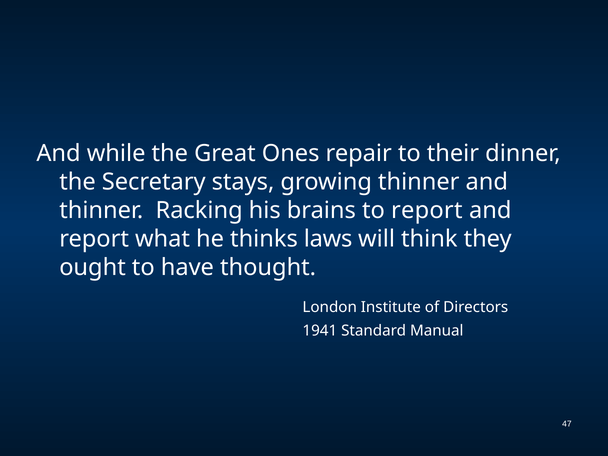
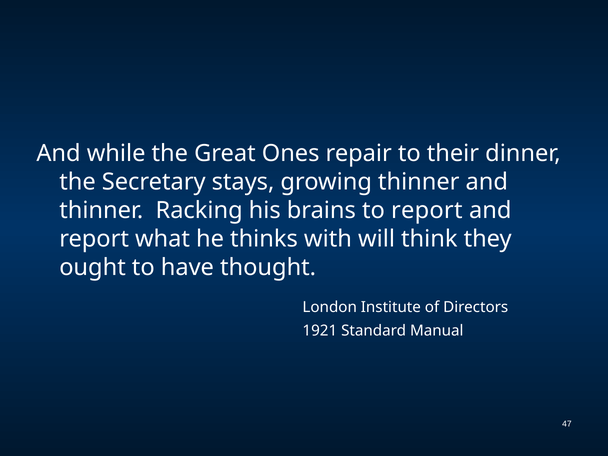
laws: laws -> with (328, 239)
1941: 1941 -> 1921 (320, 331)
